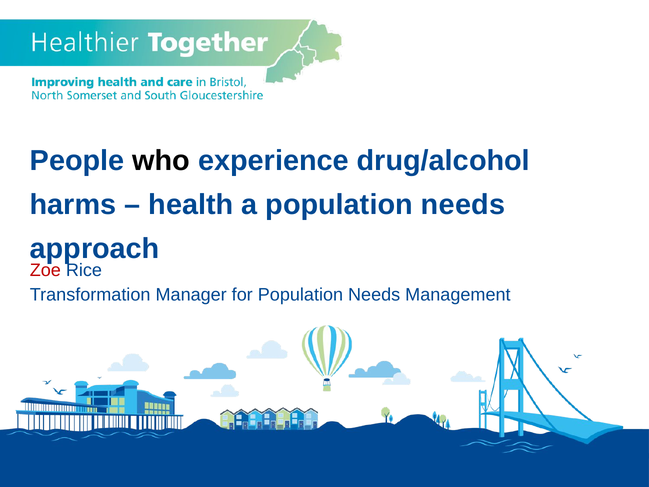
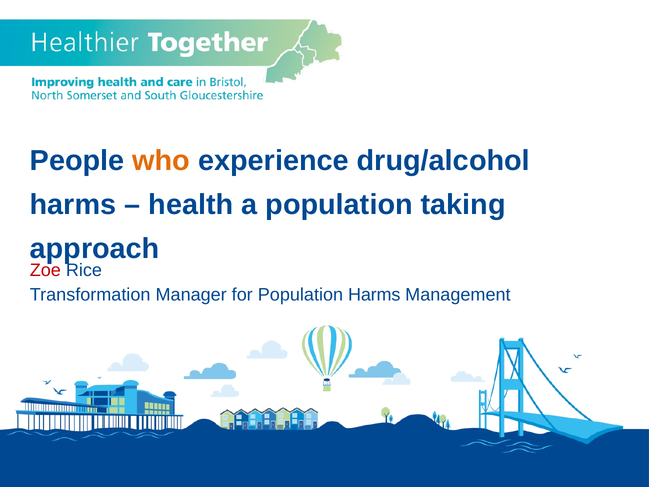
who colour: black -> orange (161, 161)
a population needs: needs -> taking (463, 205)
for Population Needs: Needs -> Harms (374, 295)
